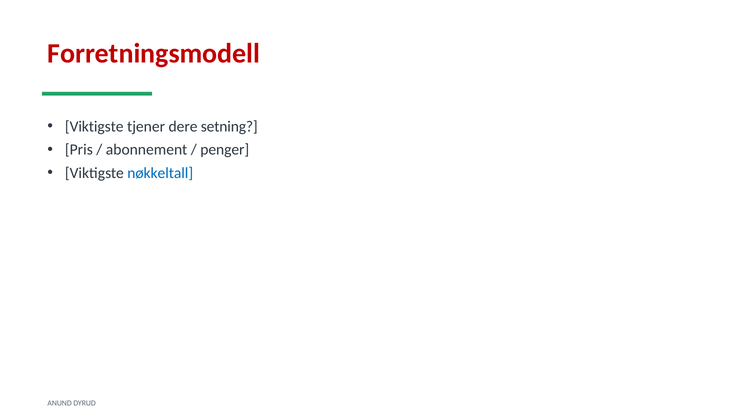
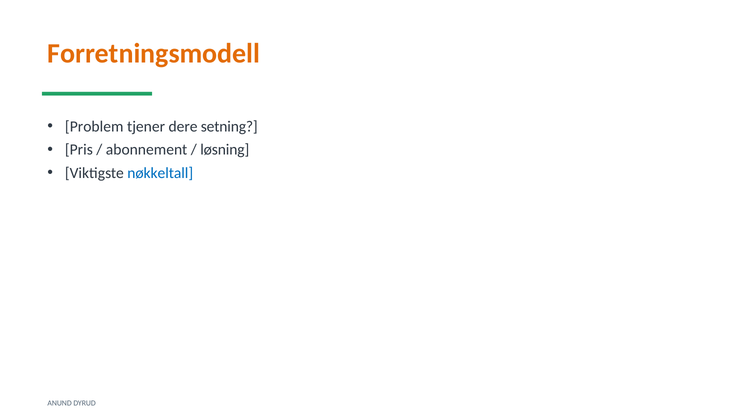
Forretningsmodell colour: red -> orange (154, 53)
Viktigste: Viktigste -> Problem (94, 126)
penger: penger -> løsning (225, 150)
